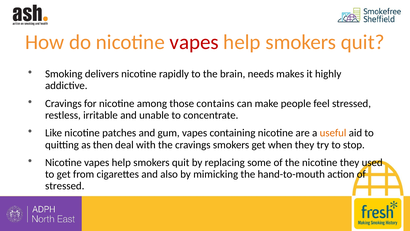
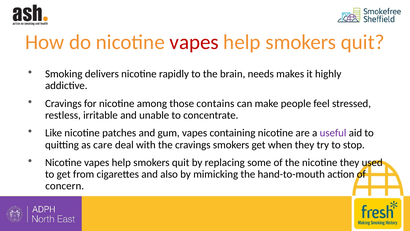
useful colour: orange -> purple (333, 133)
then: then -> care (103, 145)
stressed: stressed -> concern (65, 186)
